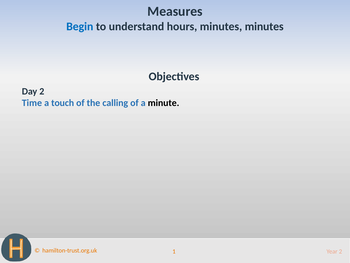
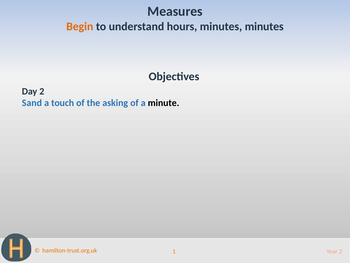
Begin colour: blue -> orange (80, 27)
Time: Time -> Sand (32, 103)
calling: calling -> asking (115, 103)
